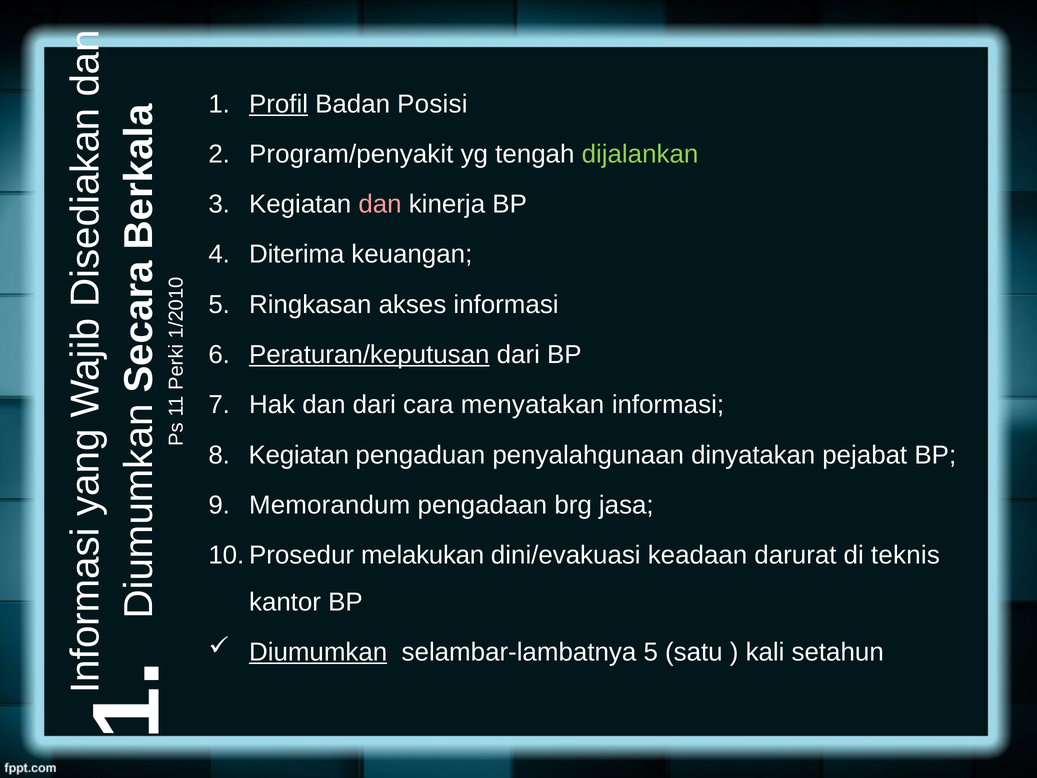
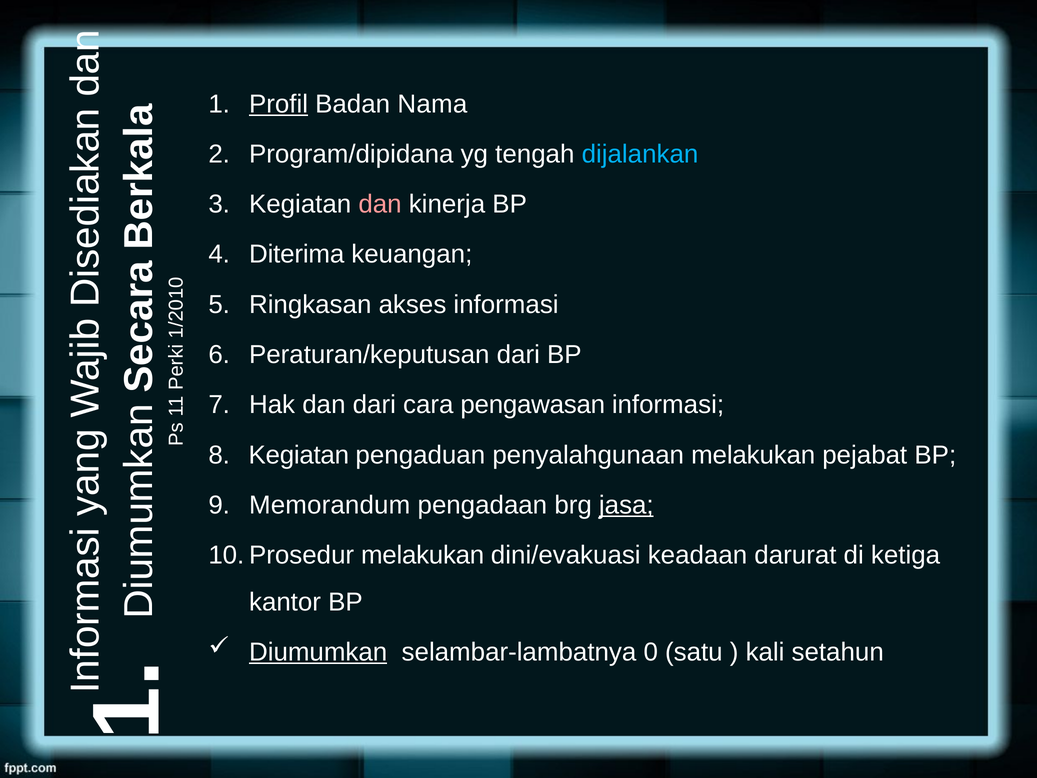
Posisi: Posisi -> Nama (432, 104)
Program/penyakit: Program/penyakit -> Program/dipidana (351, 154)
dijalankan colour: light green -> light blue (640, 154)
Peraturan/keputusan underline: present -> none (369, 355)
menyatakan: menyatakan -> pengawasan (533, 405)
penyalahgunaan dinyatakan: dinyatakan -> melakukan (753, 455)
jasa underline: none -> present (626, 505)
teknis: teknis -> ketiga (906, 555)
selambar-lambatnya 5: 5 -> 0 (651, 652)
